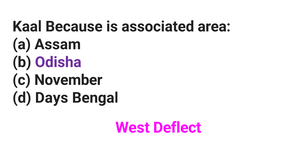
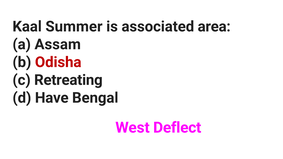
Because: Because -> Summer (74, 27)
Odisha colour: purple -> red (58, 62)
November: November -> Retreating (68, 80)
Days: Days -> Have (52, 98)
